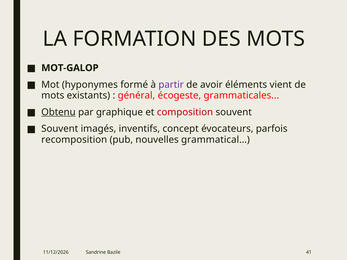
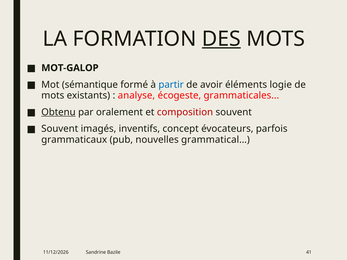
DES underline: none -> present (221, 39)
hyponymes: hyponymes -> sémantique (90, 85)
partir colour: purple -> blue (171, 85)
vient: vient -> logie (281, 85)
général: général -> analyse (136, 96)
graphique: graphique -> oralement (119, 112)
recomposition: recomposition -> grammaticaux (74, 140)
